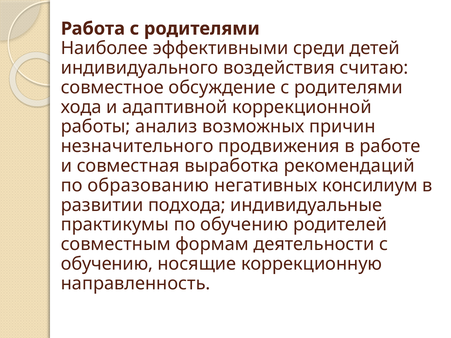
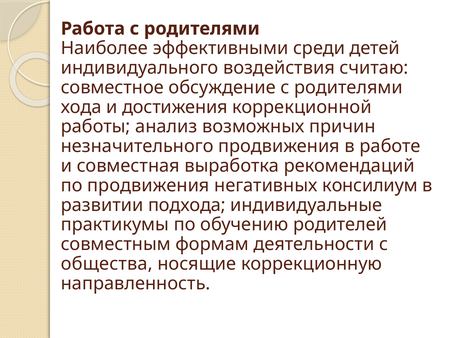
адаптивной: адаптивной -> достижения (175, 107)
по образованию: образованию -> продвижения (148, 186)
обучению: обучению -> общества (107, 264)
